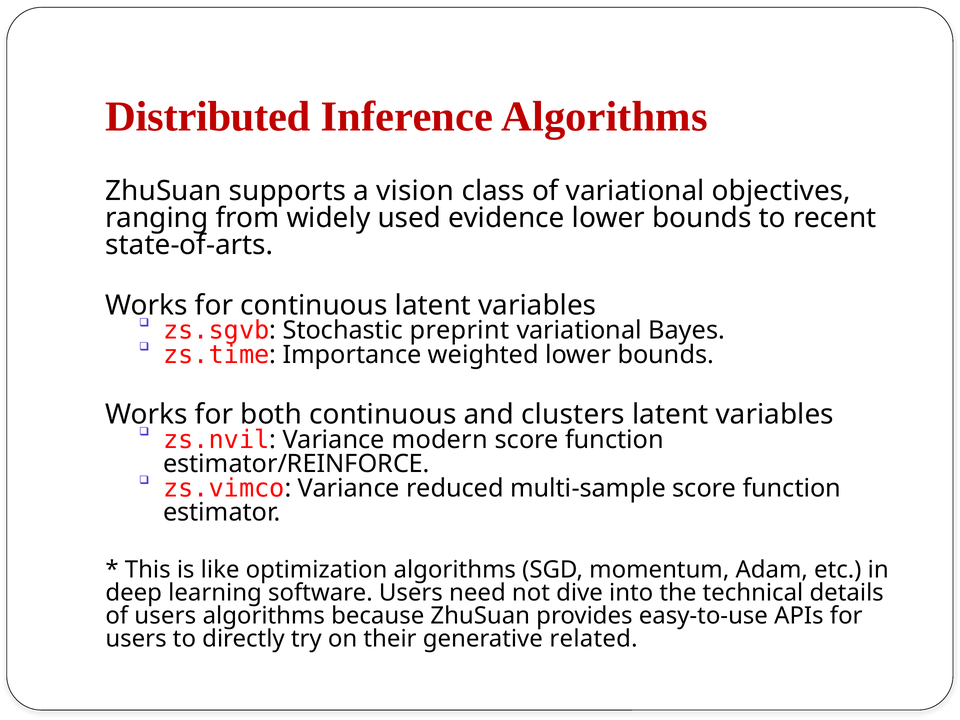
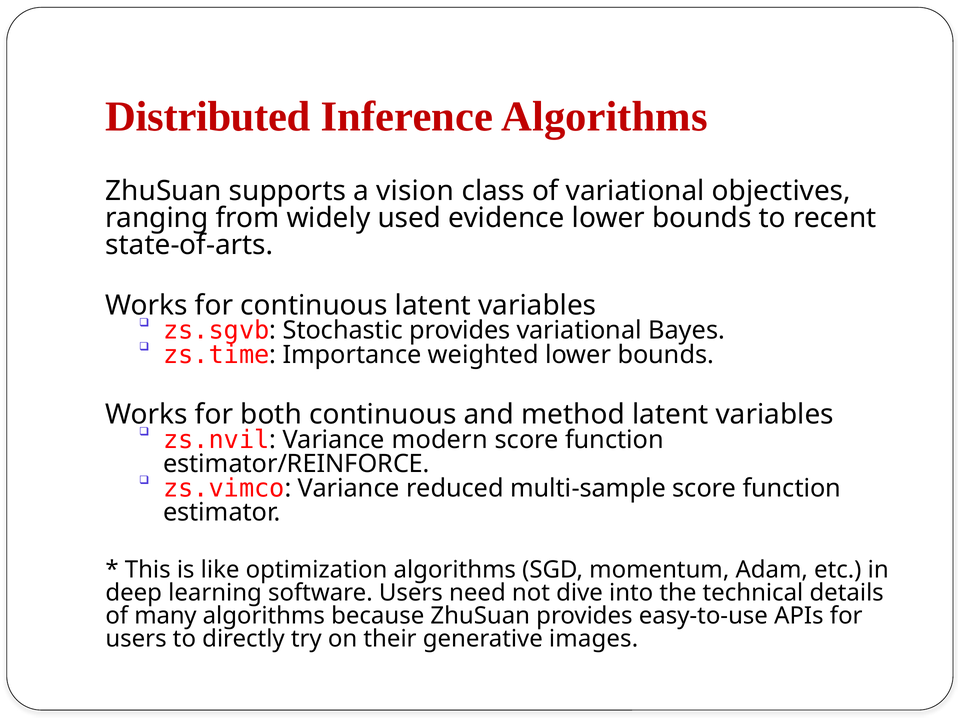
Stochastic preprint: preprint -> provides (460, 331)
clusters: clusters -> method (573, 415)
of users: users -> many (165, 616)
related: related -> images (594, 639)
